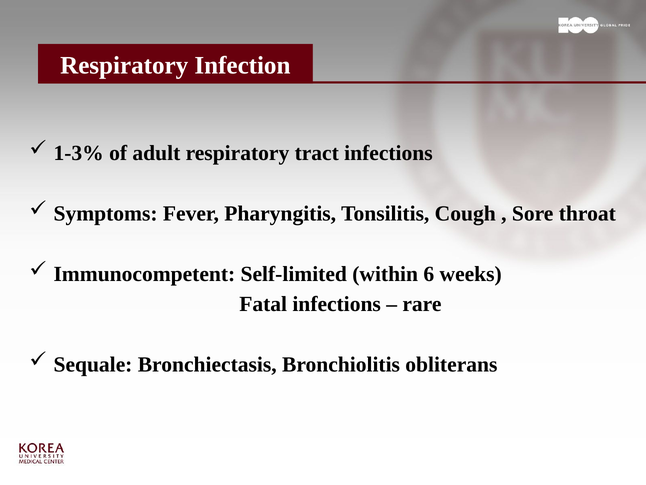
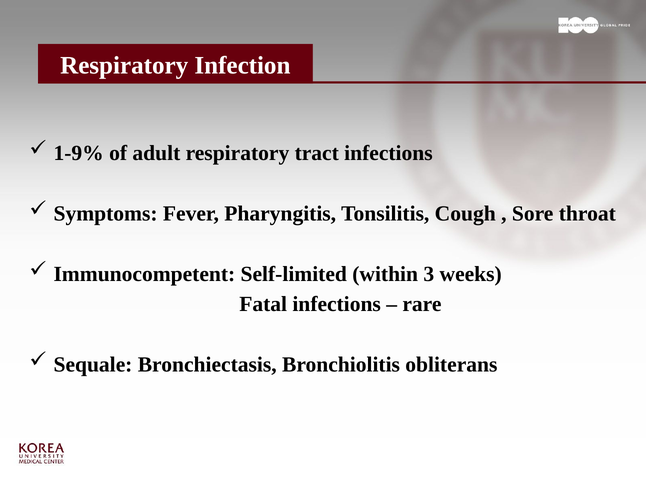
1-3%: 1-3% -> 1-9% (79, 153)
6: 6 -> 3 (429, 274)
